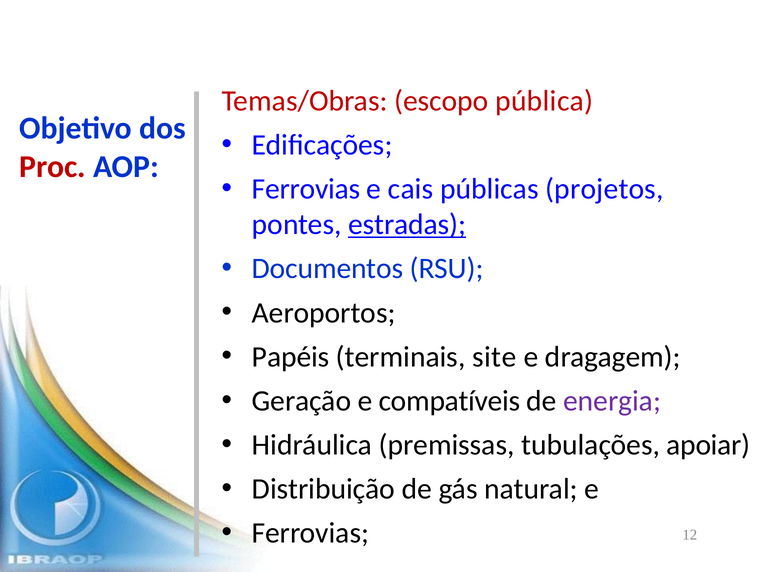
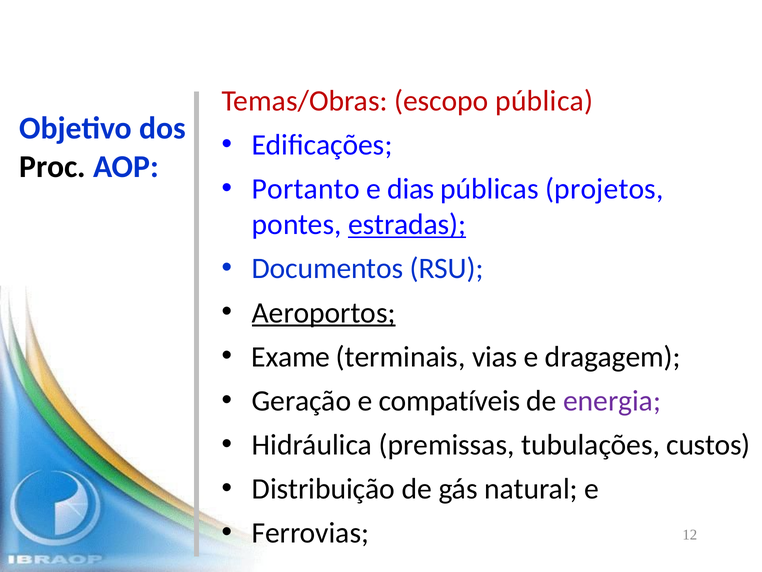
Proc colour: red -> black (53, 166)
Ferrovias: Ferrovias -> Portanto (306, 189)
cais: cais -> dias (411, 189)
Aeroportos underline: none -> present (324, 312)
Papéis: Papéis -> Exame (291, 357)
site: site -> vias (495, 357)
apoiar: apoiar -> custos (708, 445)
